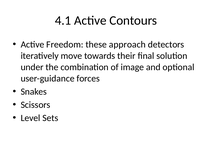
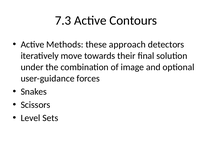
4.1: 4.1 -> 7.3 (63, 21)
Freedom: Freedom -> Methods (65, 44)
